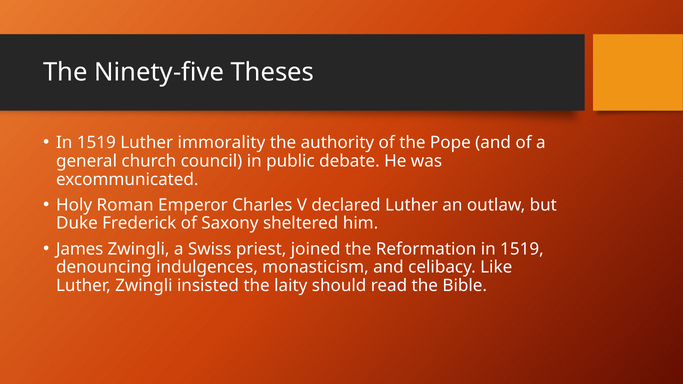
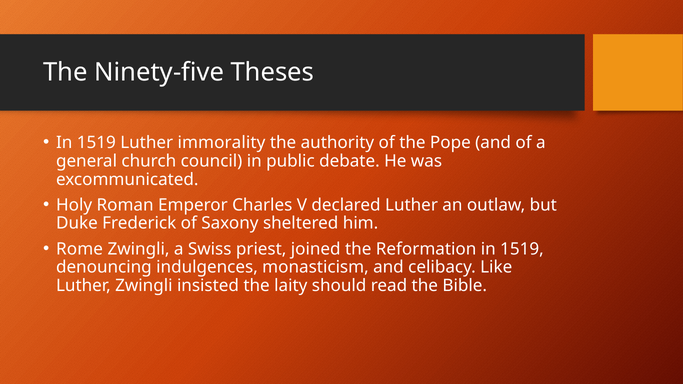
James: James -> Rome (80, 249)
